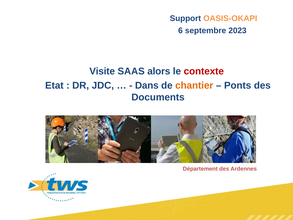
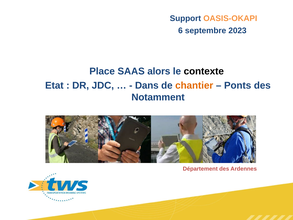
Visite: Visite -> Place (102, 71)
contexte colour: red -> black (204, 71)
Documents: Documents -> Notamment (158, 97)
